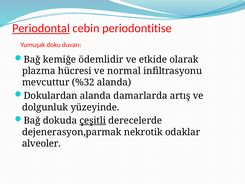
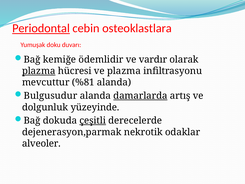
periodontitise: periodontitise -> osteoklastlara (137, 28)
etkide: etkide -> vardır (153, 59)
plazma underline: none -> present (39, 71)
ve normal: normal -> plazma (124, 71)
%32: %32 -> %81 (83, 82)
Dokulardan: Dokulardan -> Bulgusudur (51, 96)
damarlarda underline: none -> present (140, 96)
